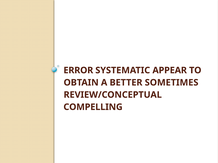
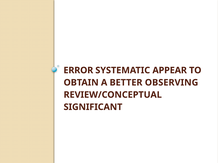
SOMETIMES: SOMETIMES -> OBSERVING (172, 83)
COMPELLING: COMPELLING -> SIGNIFICANT (93, 107)
